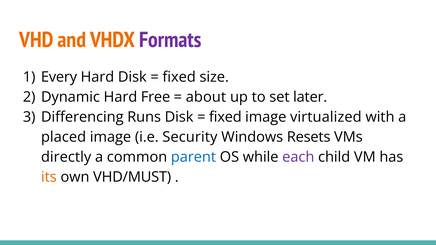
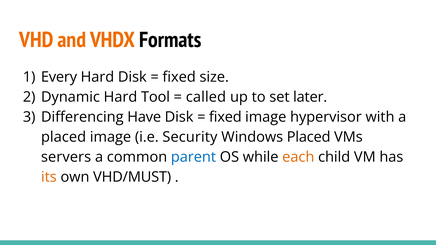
Formats colour: purple -> black (170, 40)
Free: Free -> Tool (155, 97)
about: about -> called (206, 97)
Runs: Runs -> Have (144, 117)
virtualized: virtualized -> hypervisor (326, 117)
Windows Resets: Resets -> Placed (309, 137)
directly: directly -> servers (66, 157)
each colour: purple -> orange (298, 157)
